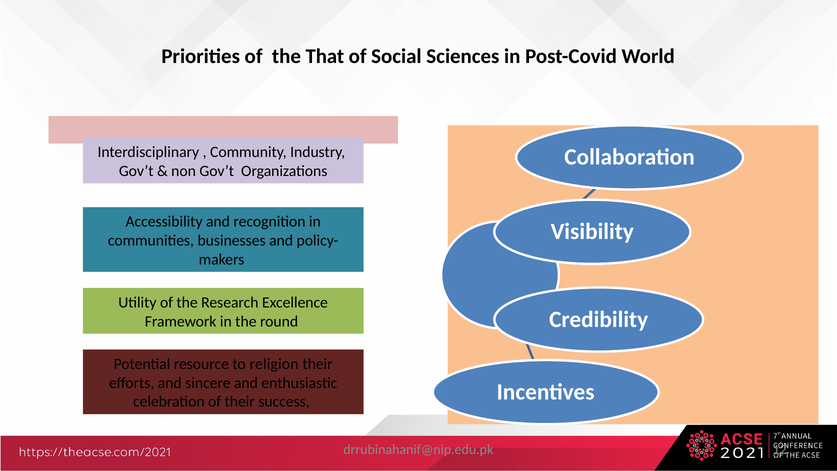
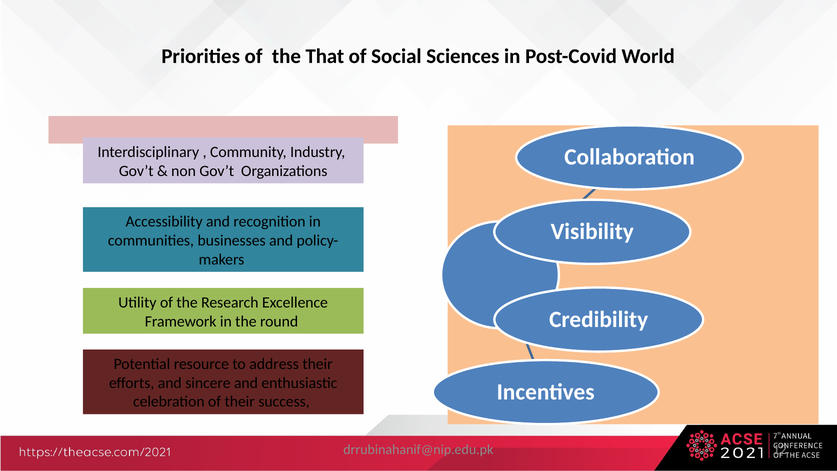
religion: religion -> address (274, 364)
